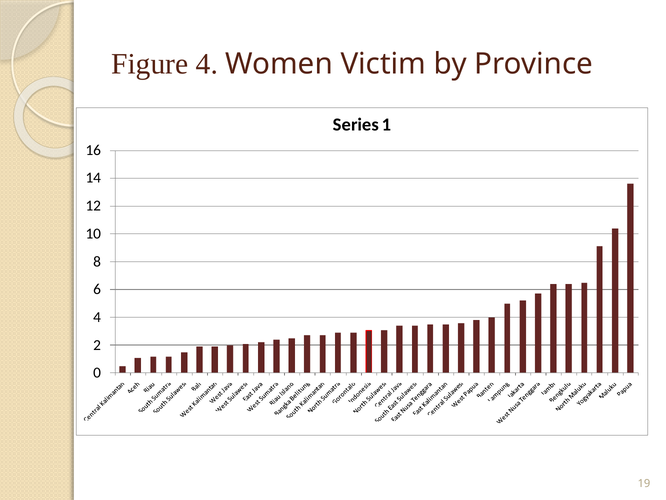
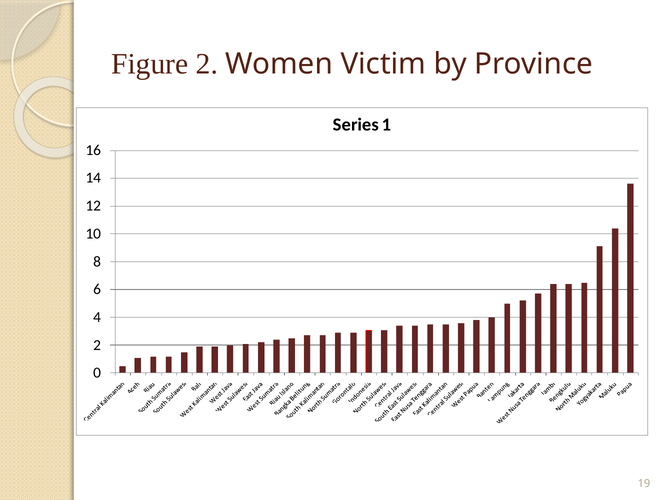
Figure 4: 4 -> 2 (207, 64)
